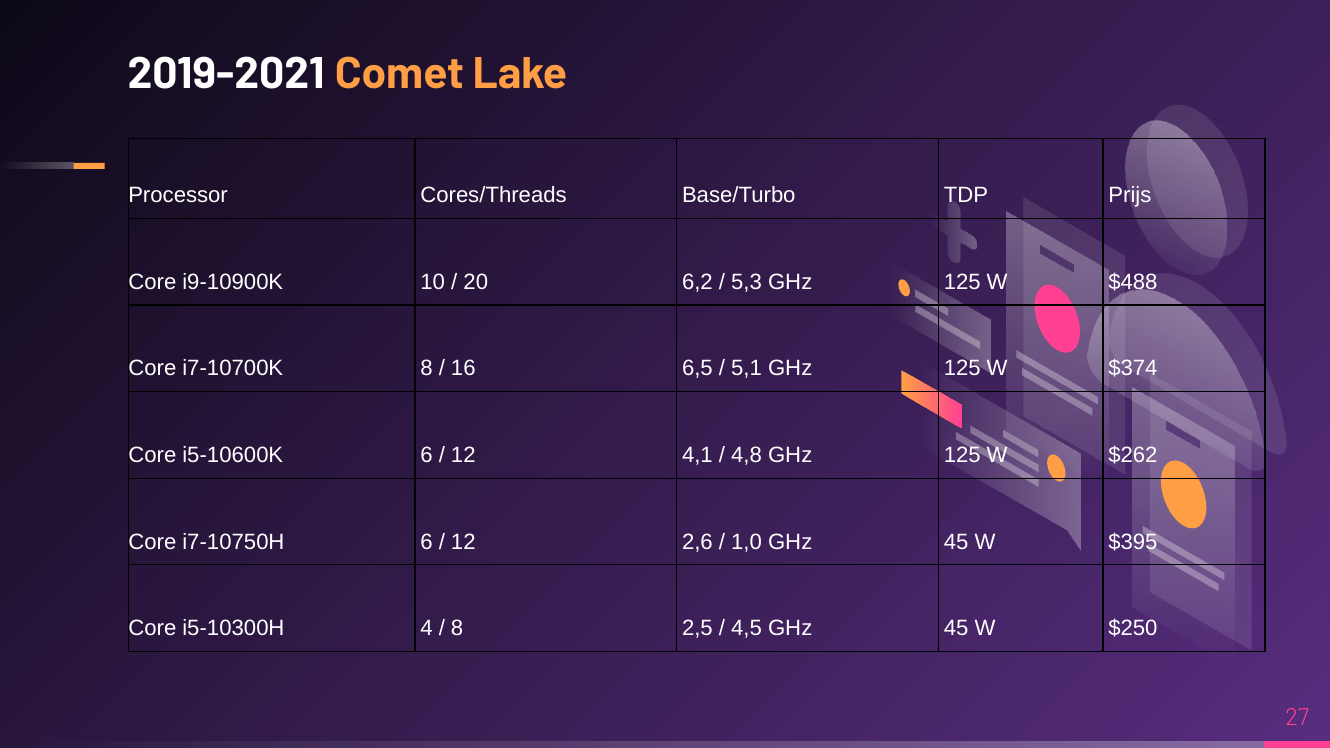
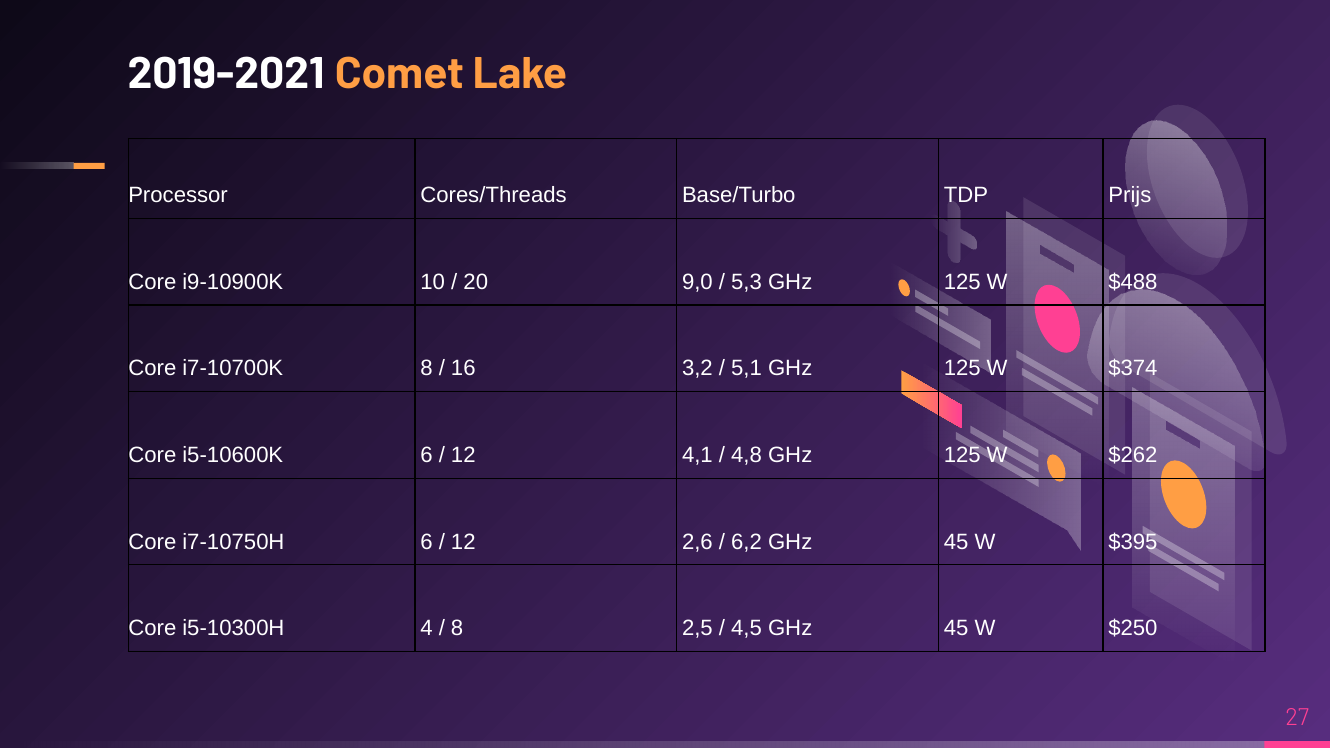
6,2: 6,2 -> 9,0 (697, 282)
6,5: 6,5 -> 3,2 (697, 369)
1,0: 1,0 -> 6,2 (747, 542)
